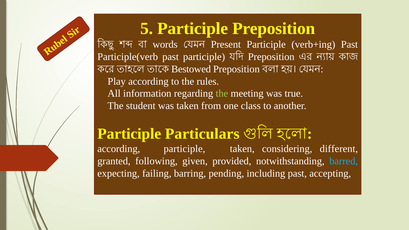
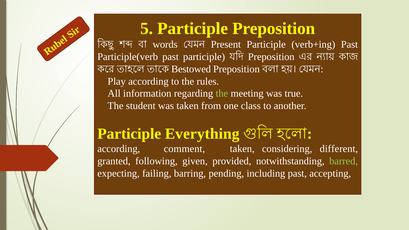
Particulars: Particulars -> Everything (202, 134)
according participle: participle -> comment (184, 149)
barred colour: light blue -> light green (344, 161)
